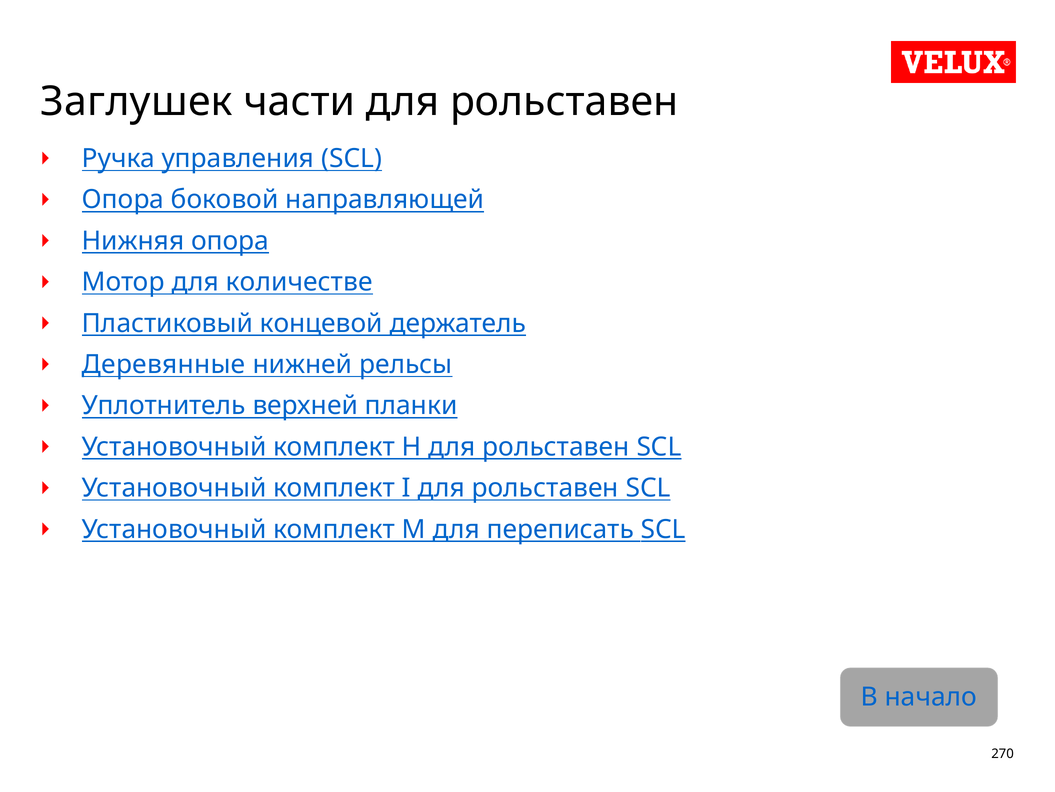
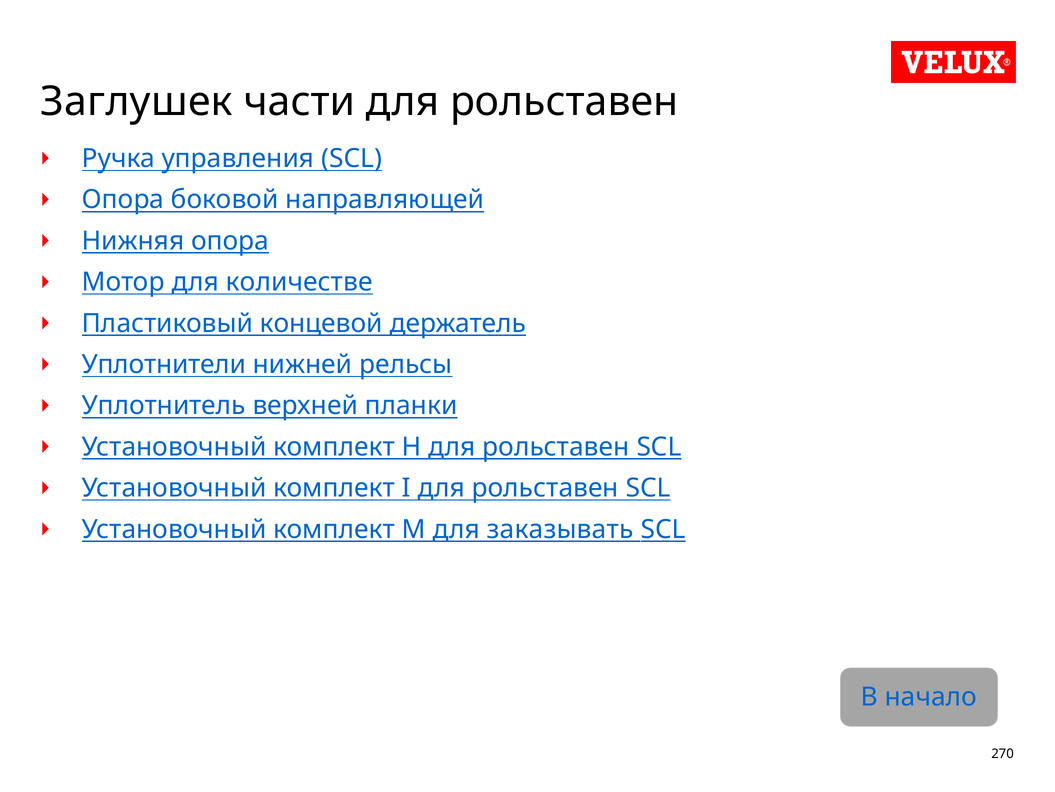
Деревянные: Деревянные -> Уплотнители (164, 364)
переписать: переписать -> заказывать (560, 529)
